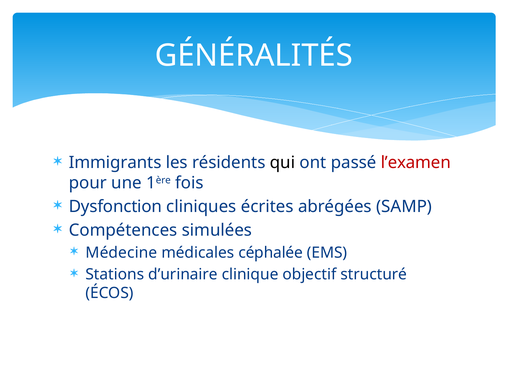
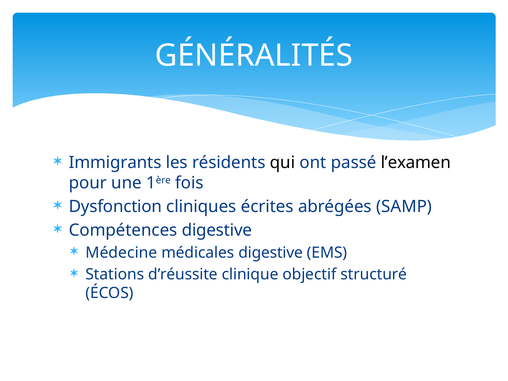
l’examen colour: red -> black (416, 163)
Compétences simulées: simulées -> digestive (217, 230)
médicales céphalée: céphalée -> digestive (271, 253)
d’urinaire: d’urinaire -> d’réussite (183, 274)
